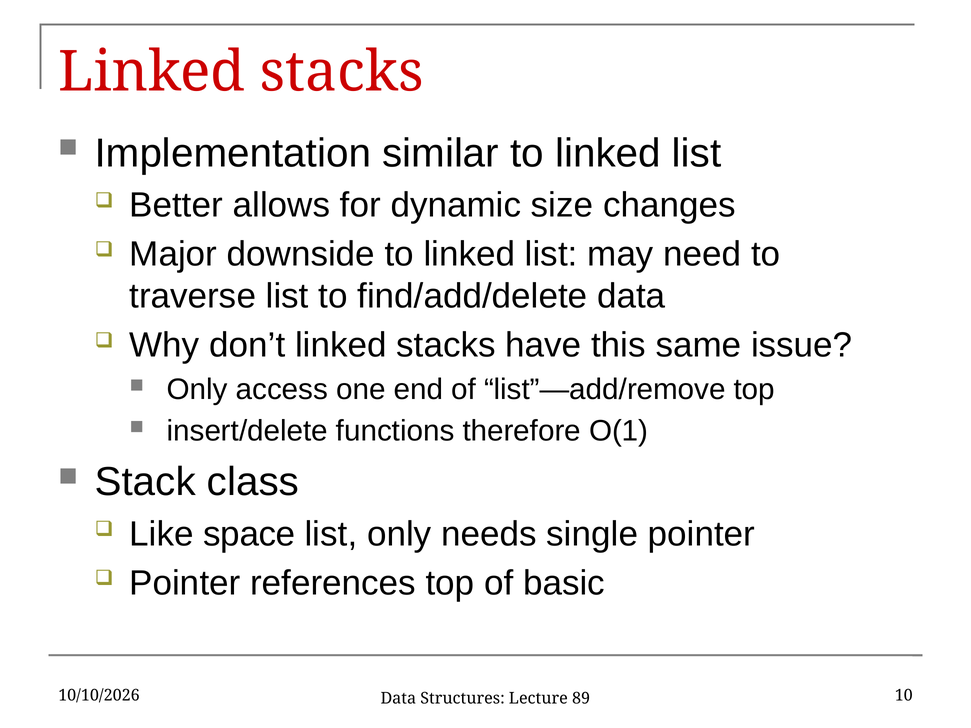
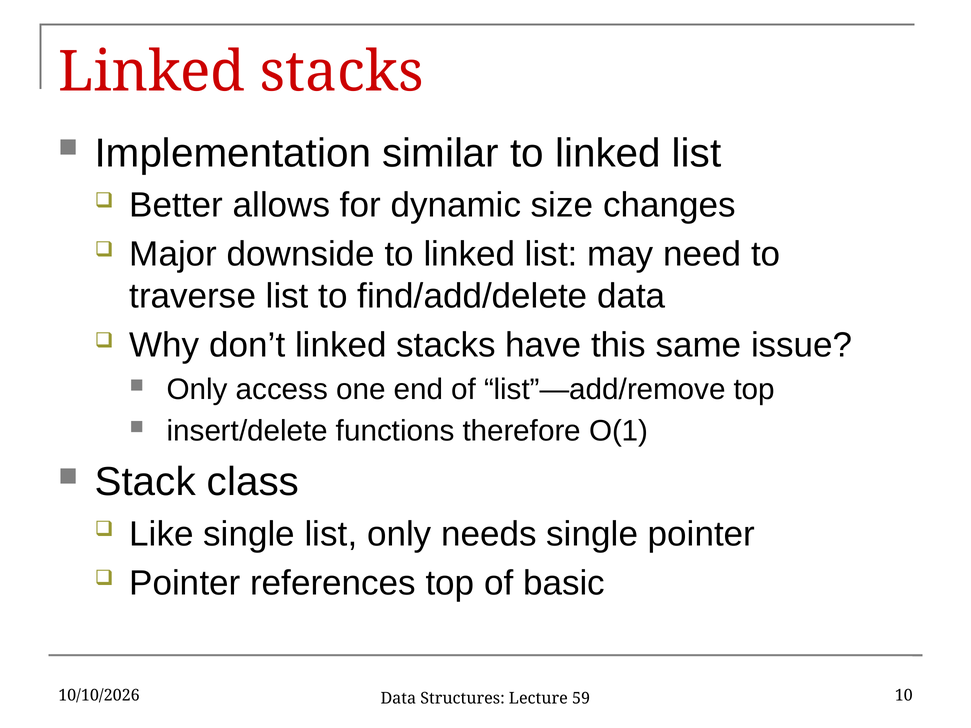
Like space: space -> single (249, 534)
89: 89 -> 59 (581, 699)
